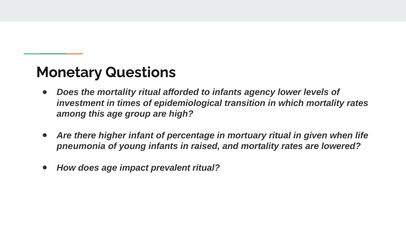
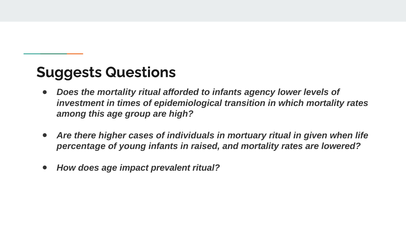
Monetary: Monetary -> Suggests (69, 72)
infant: infant -> cases (141, 136)
percentage: percentage -> individuals (191, 136)
pneumonia: pneumonia -> percentage (81, 147)
